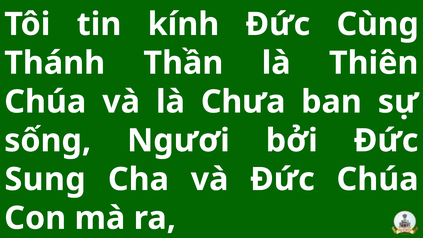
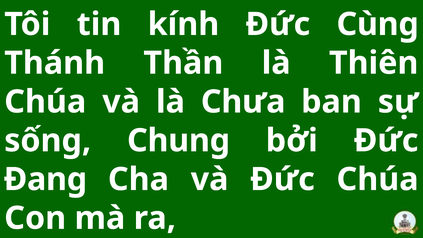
Ngươi: Ngươi -> Chung (179, 141)
Sung: Sung -> Đang (45, 179)
